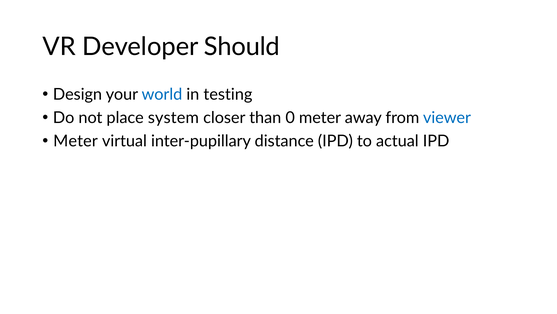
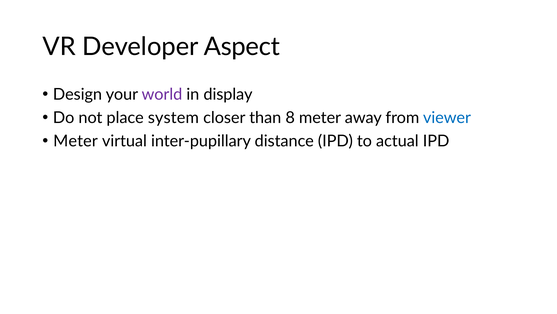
Should: Should -> Aspect (242, 47)
world colour: blue -> purple (162, 94)
testing: testing -> display (228, 94)
0: 0 -> 8 (290, 118)
